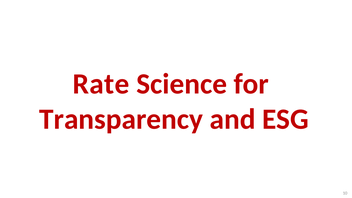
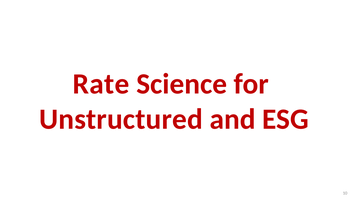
Transparency: Transparency -> Unstructured (121, 119)
